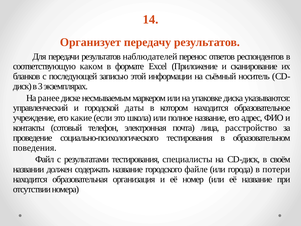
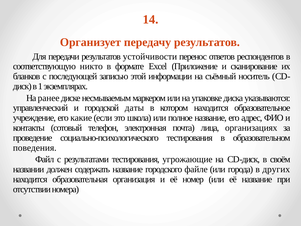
наблюдателей: наблюдателей -> устойчивости (150, 56)
каком: каком -> никто (91, 66)
3: 3 -> 1 (40, 86)
расстройство: расстройство -> организациях (251, 128)
специалисты: специалисты -> угрожающие (187, 159)
потери: потери -> других (276, 169)
